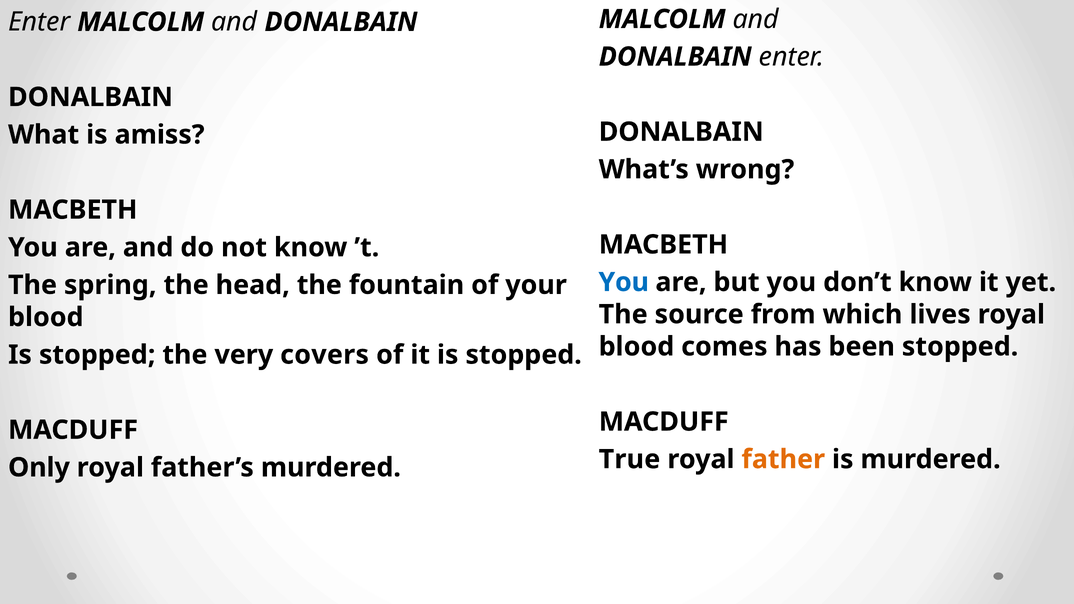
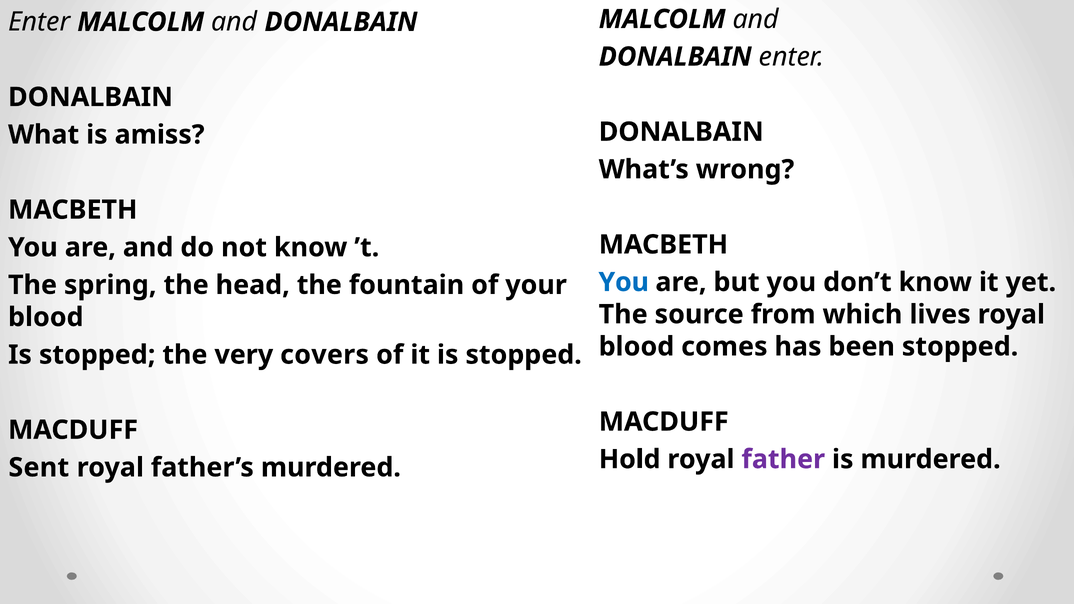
True: True -> Hold (630, 459)
father colour: orange -> purple (783, 459)
Only: Only -> Sent (39, 468)
